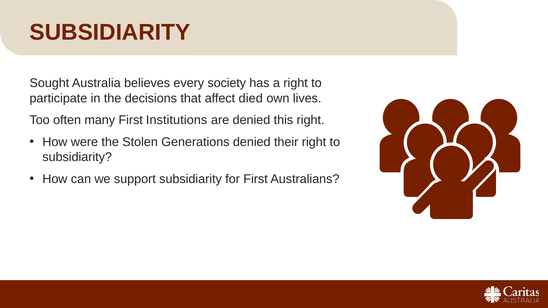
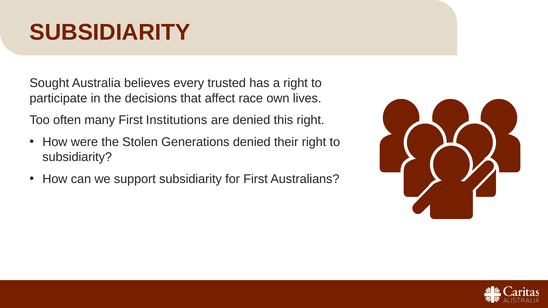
society: society -> trusted (227, 83)
died: died -> race (251, 98)
